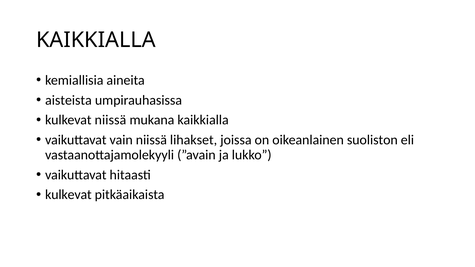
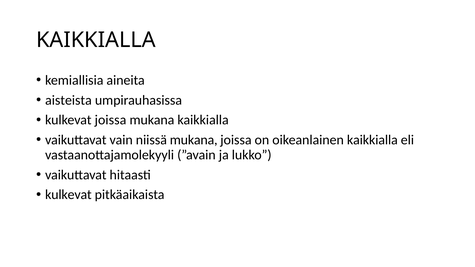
kulkevat niissä: niissä -> joissa (110, 120)
niissä lihakset: lihakset -> mukana (194, 140)
oikeanlainen suoliston: suoliston -> kaikkialla (372, 140)
